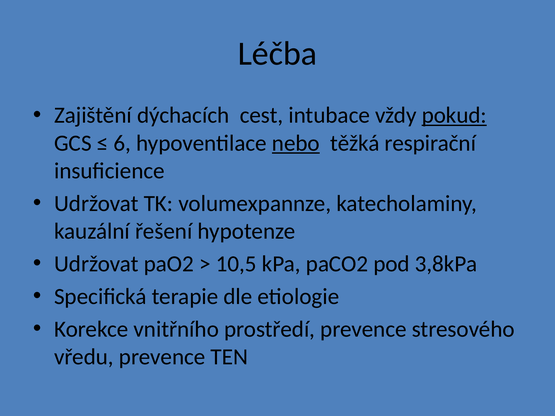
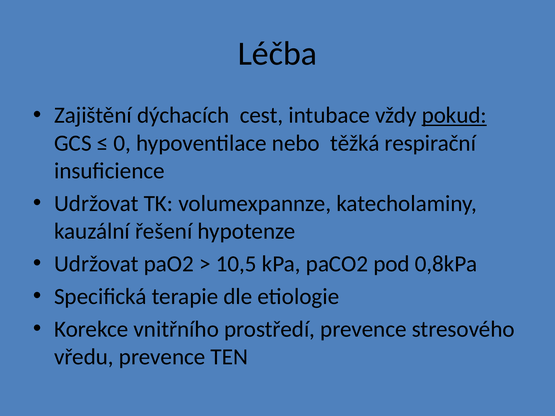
6: 6 -> 0 (122, 143)
nebo underline: present -> none (296, 143)
3,8kPa: 3,8kPa -> 0,8kPa (446, 264)
